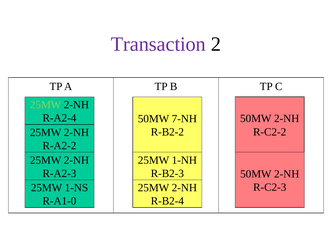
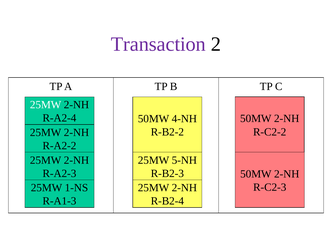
25MW colour: light green -> white (46, 105)
7-NH: 7-NH -> 4-NH (184, 119)
1-NH: 1-NH -> 5-NH (184, 160)
R-A1-0: R-A1-0 -> R-A1-3 (59, 201)
